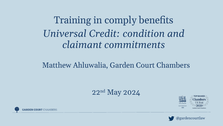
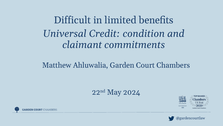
Training: Training -> Difficult (72, 20)
comply: comply -> limited (121, 20)
